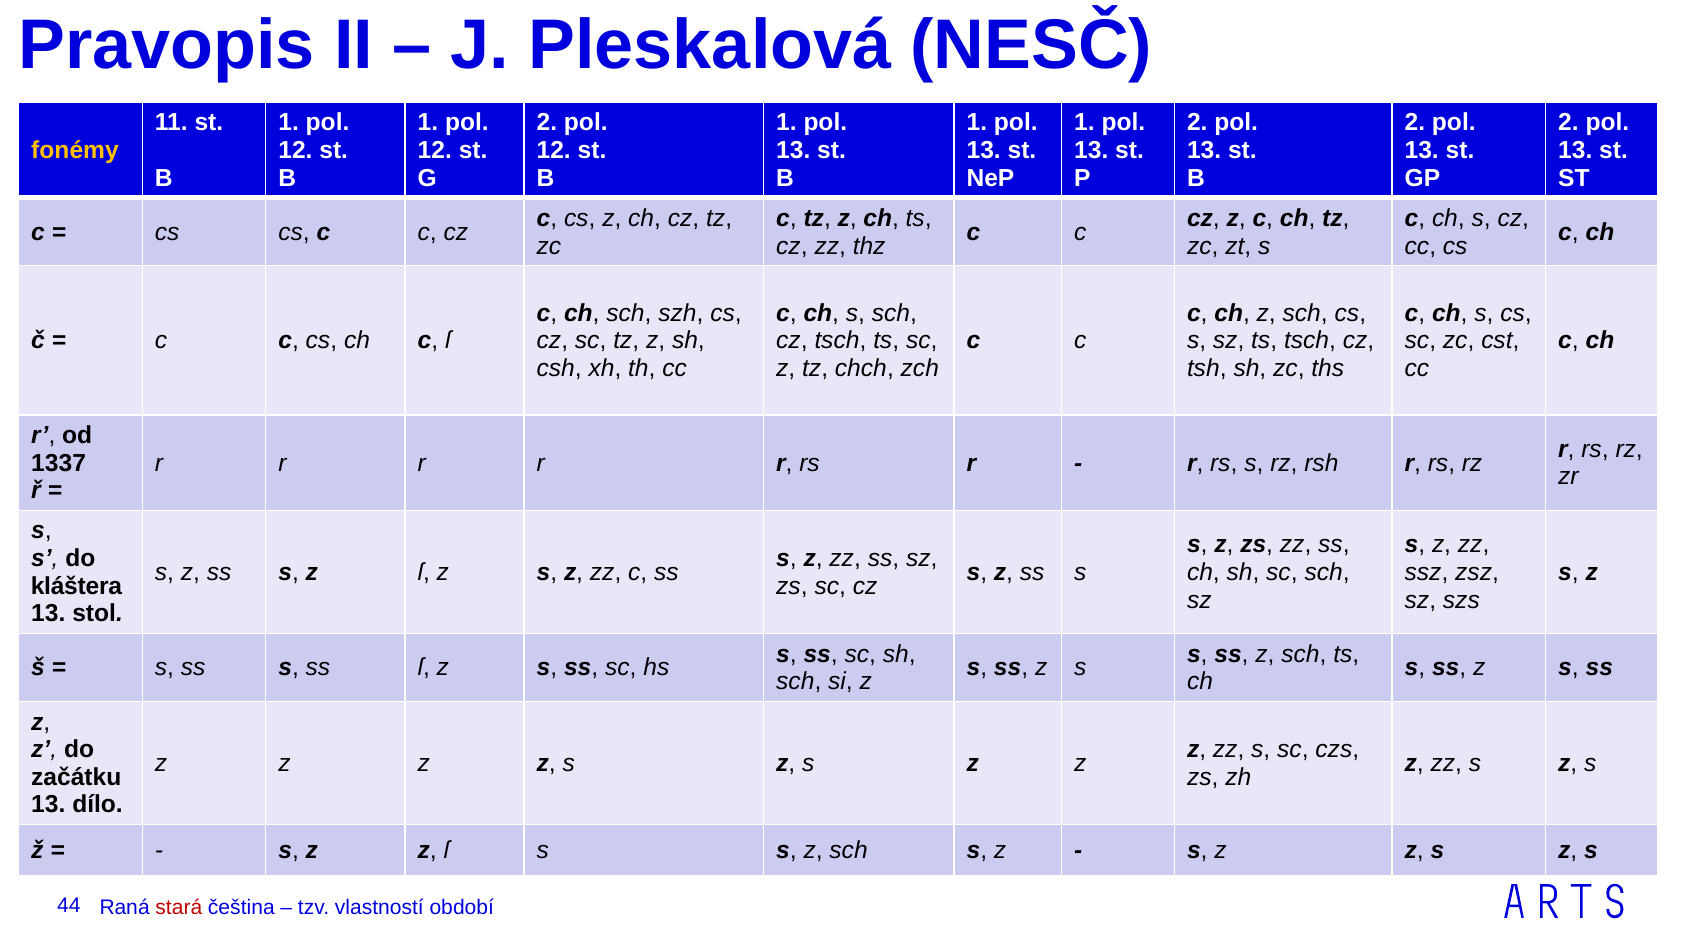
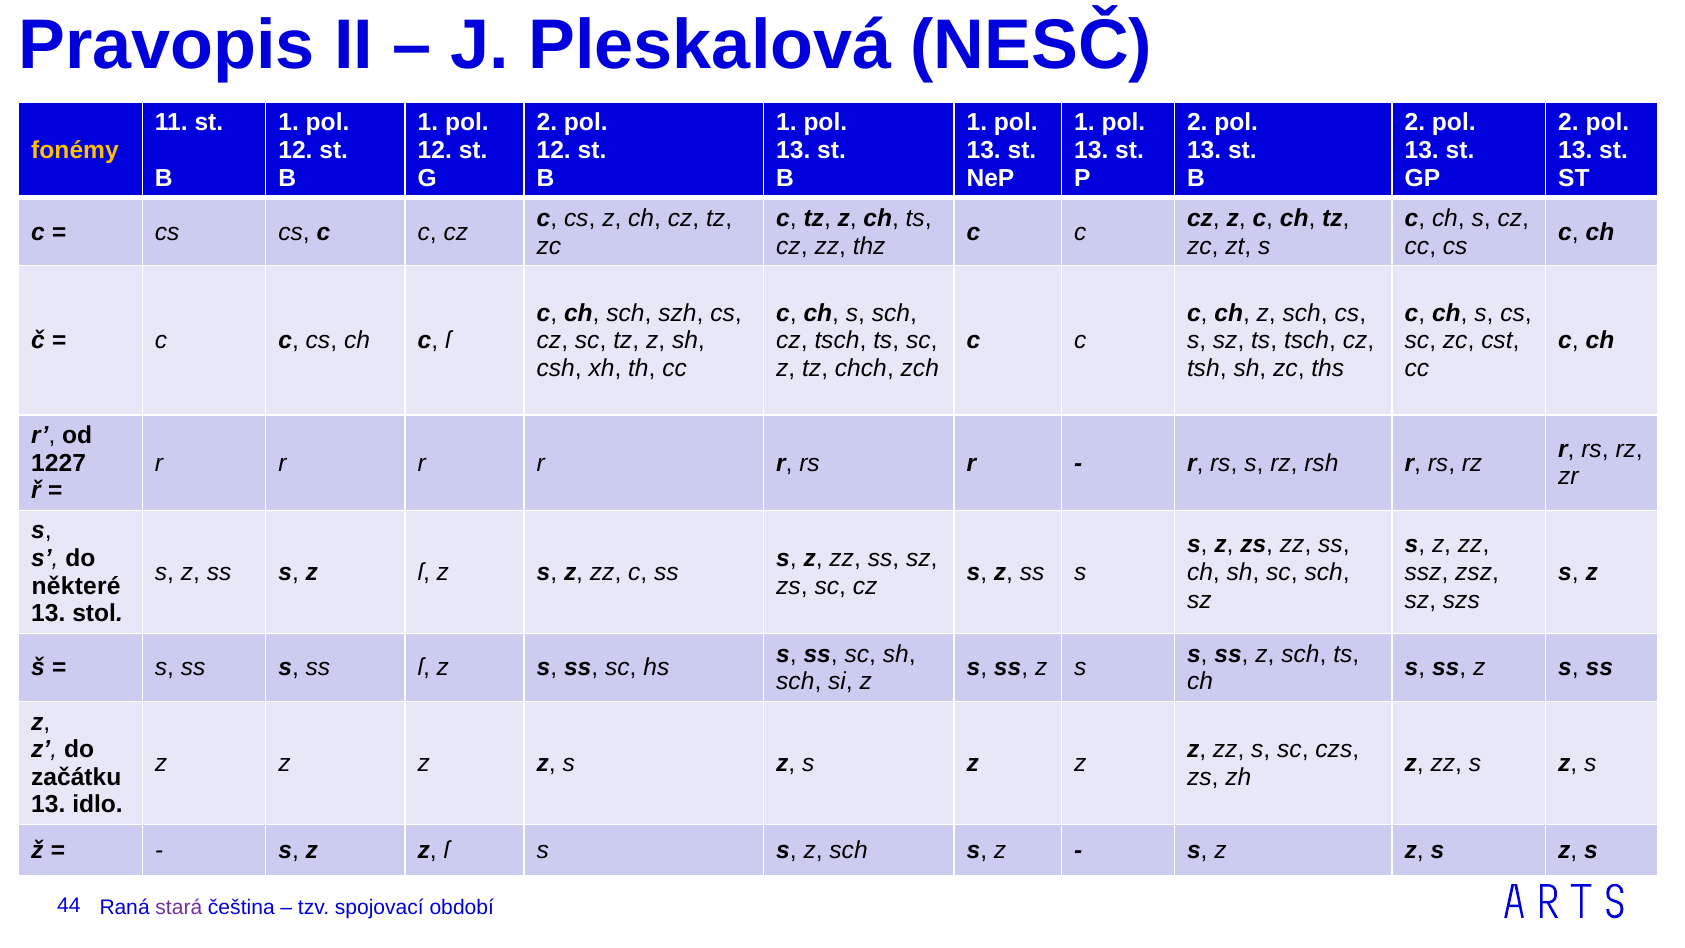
1337: 1337 -> 1227 (59, 463)
kláštera: kláštera -> některé (76, 586)
dílo: dílo -> idlo (98, 805)
stará colour: red -> purple (179, 907)
vlastností: vlastností -> spojovací (379, 907)
